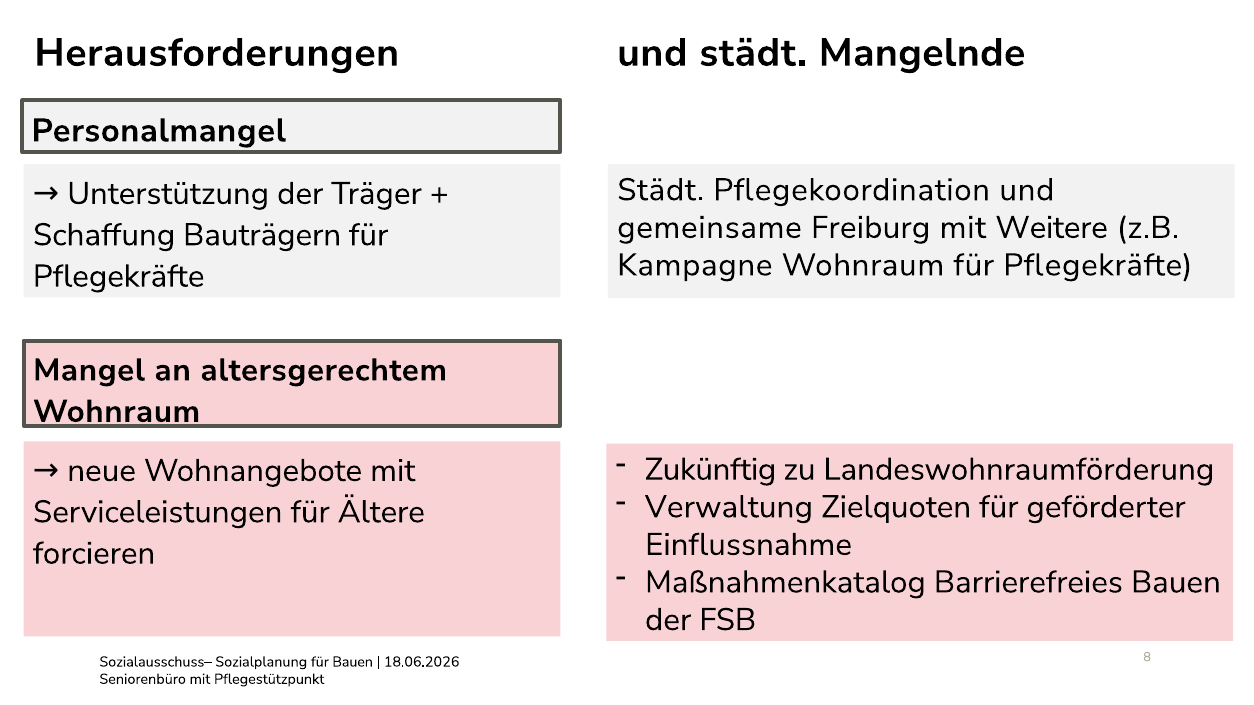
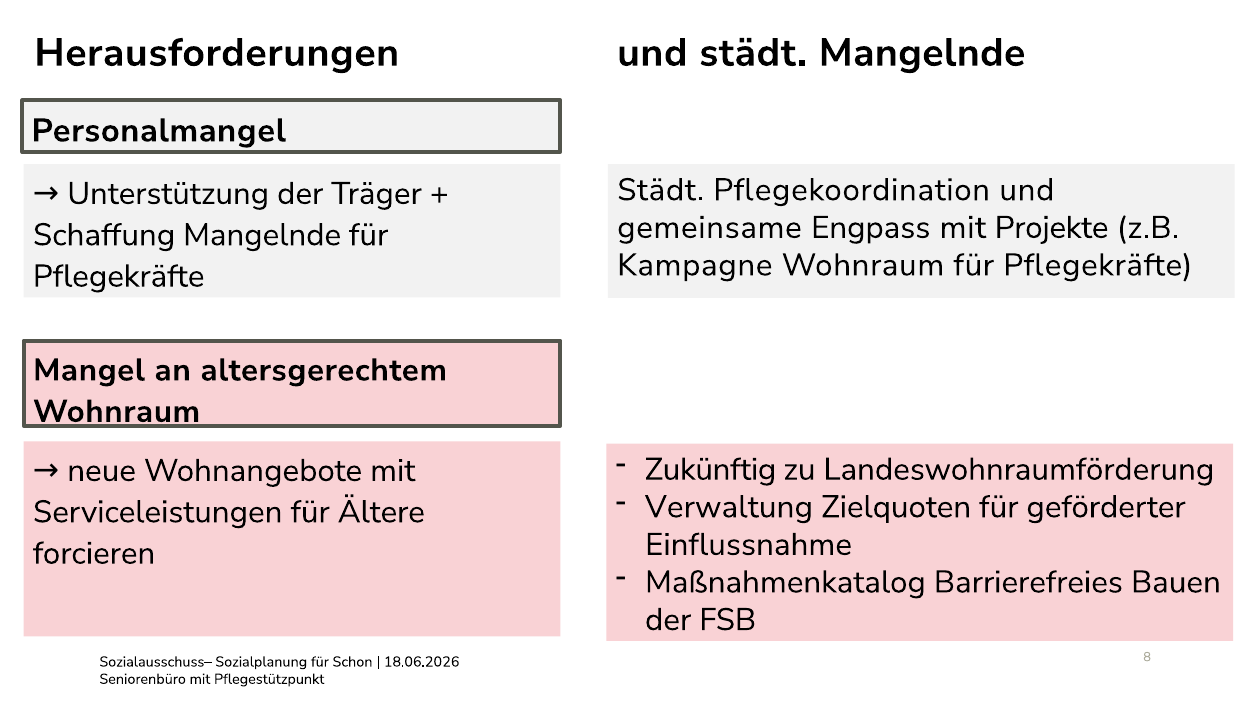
Freiburg: Freiburg -> Engpass (871, 228)
Weitere: Weitere -> Projekte (1052, 228)
Schaffung Bauträgern: Bauträgern -> Mangelnde (262, 235)
für Bauen: Bauen -> Schon (352, 662)
